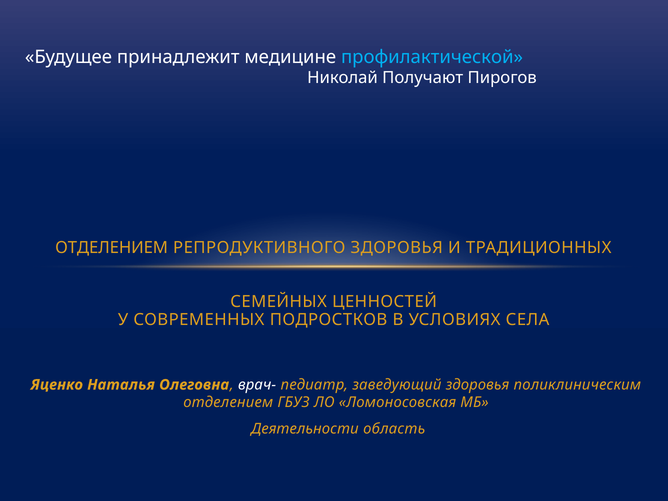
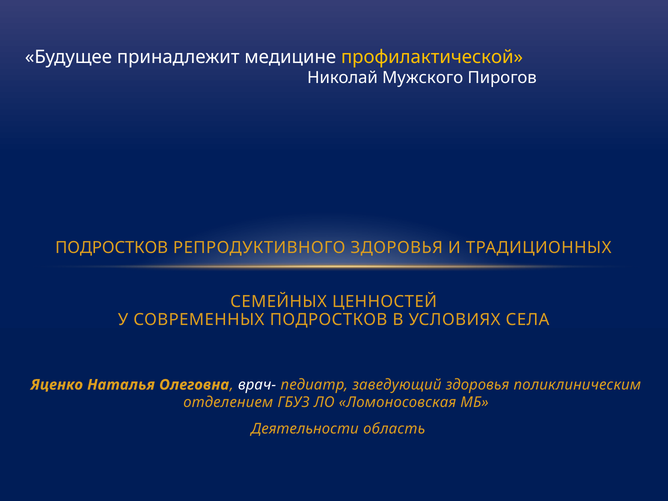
профилактической colour: light blue -> yellow (432, 57)
Получают: Получают -> Мужского (423, 78)
ОТДЕЛЕНИЕМ: ОТДЕЛЕНИЕМ -> ПОДРОСТКОВ (112, 248)
